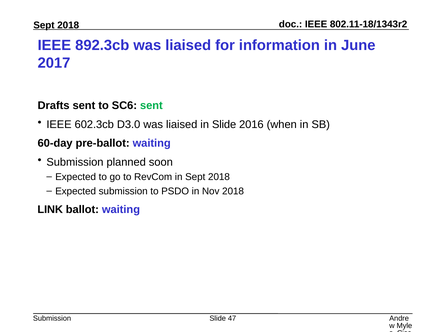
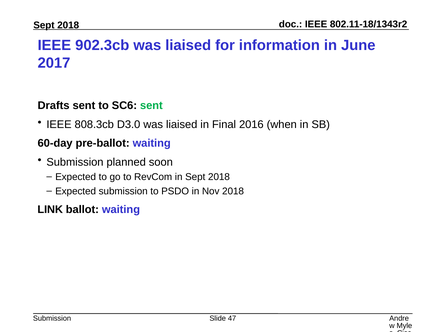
892.3cb: 892.3cb -> 902.3cb (102, 45)
602.3cb: 602.3cb -> 808.3cb (94, 124)
in Slide: Slide -> Final (224, 124)
